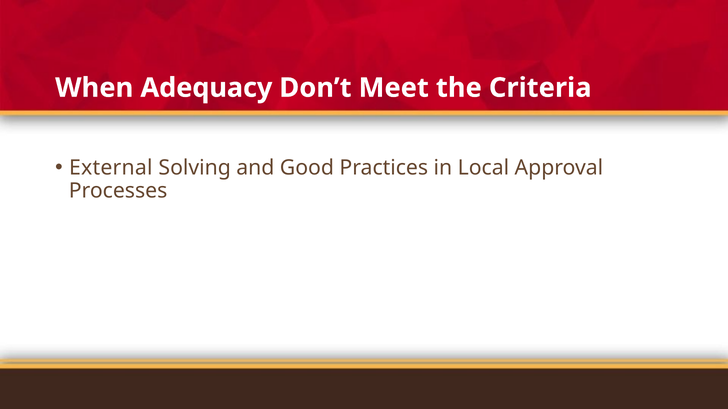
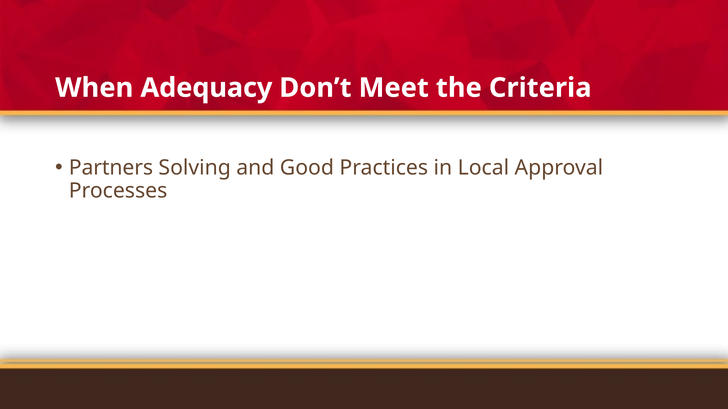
External: External -> Partners (111, 168)
